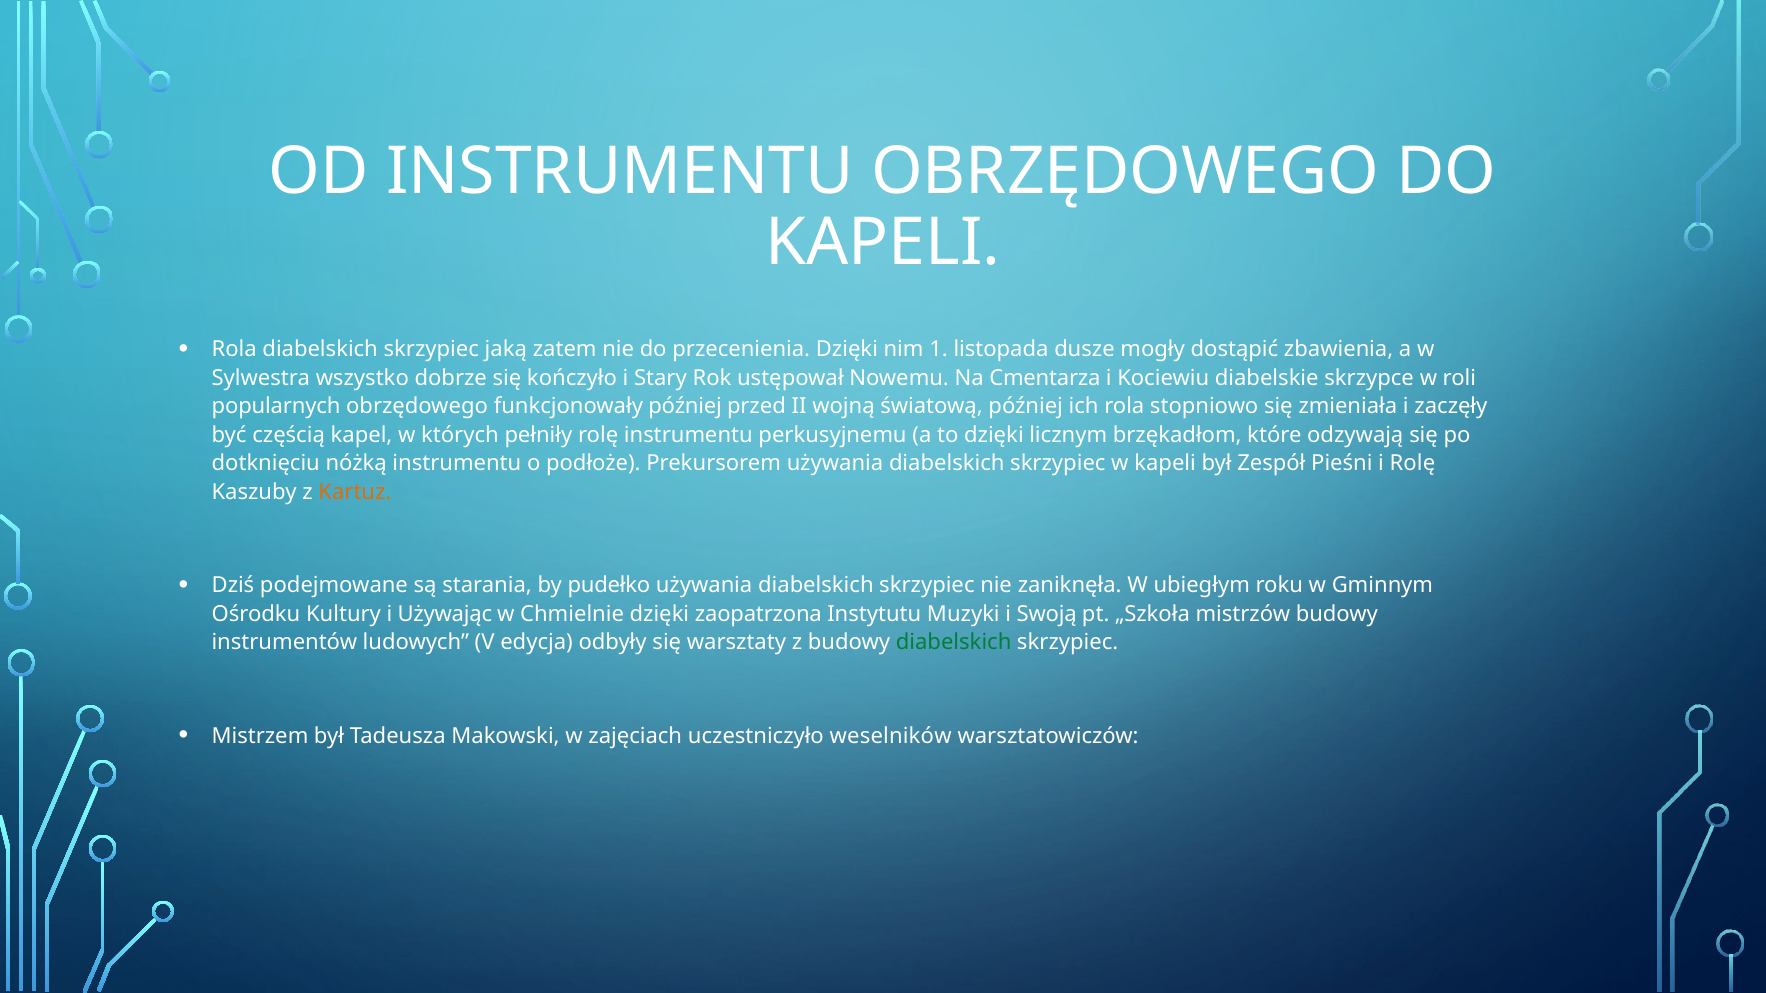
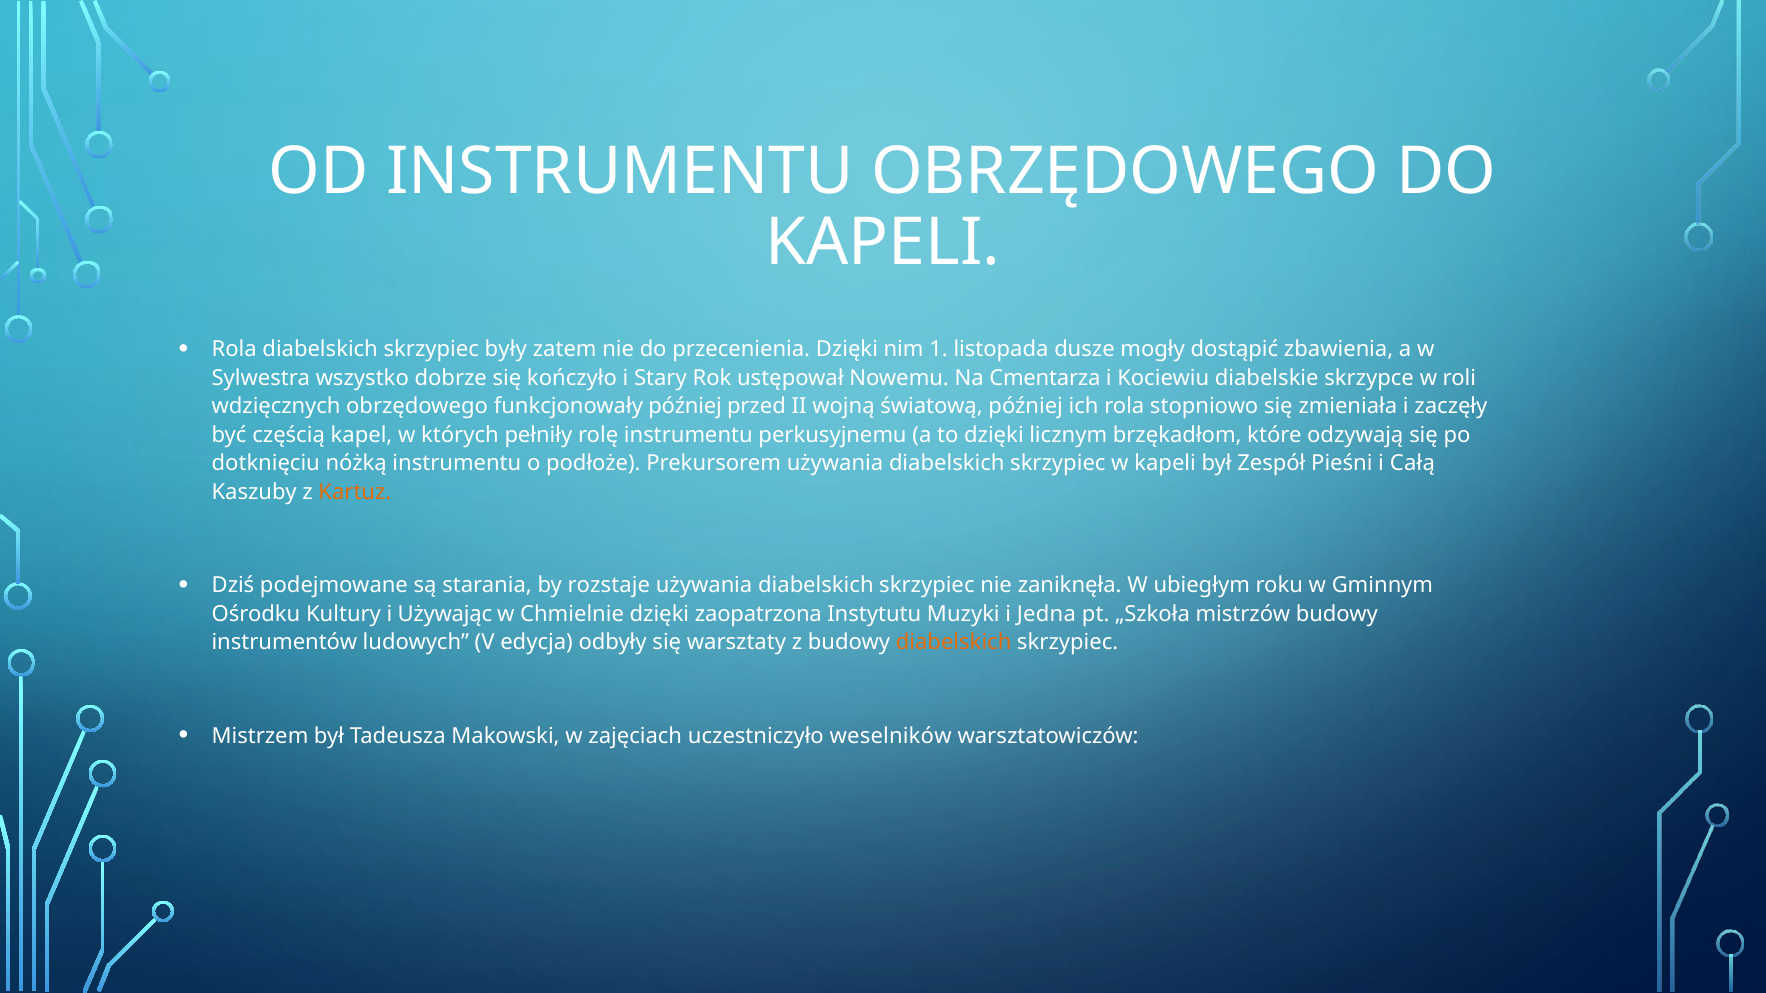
jaką: jaką -> były (506, 349)
popularnych: popularnych -> wdzięcznych (276, 406)
i Rolę: Rolę -> Całą (1412, 464)
pudełko: pudełko -> rozstaje (609, 586)
Swoją: Swoją -> Jedna (1046, 614)
diabelskich colour: green -> orange (954, 643)
